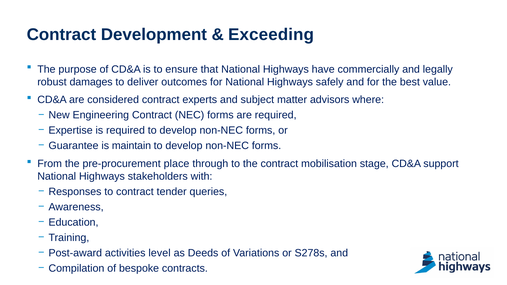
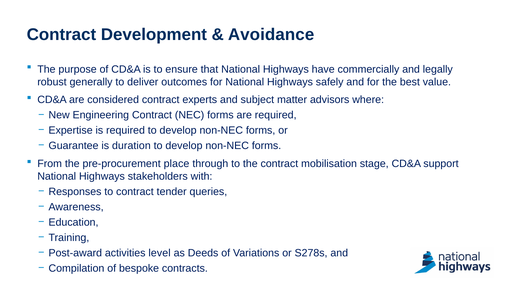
Exceeding: Exceeding -> Avoidance (271, 35)
damages: damages -> generally (91, 82)
maintain: maintain -> duration (131, 146)
